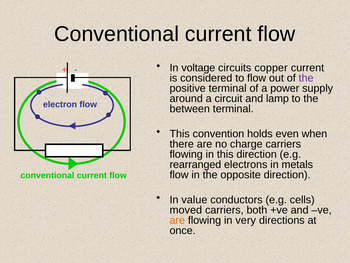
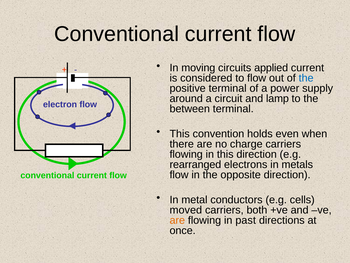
voltage: voltage -> moving (198, 68)
copper: copper -> applied (271, 68)
the colour: purple -> blue (306, 78)
value: value -> metal (194, 199)
very: very -> past (246, 220)
